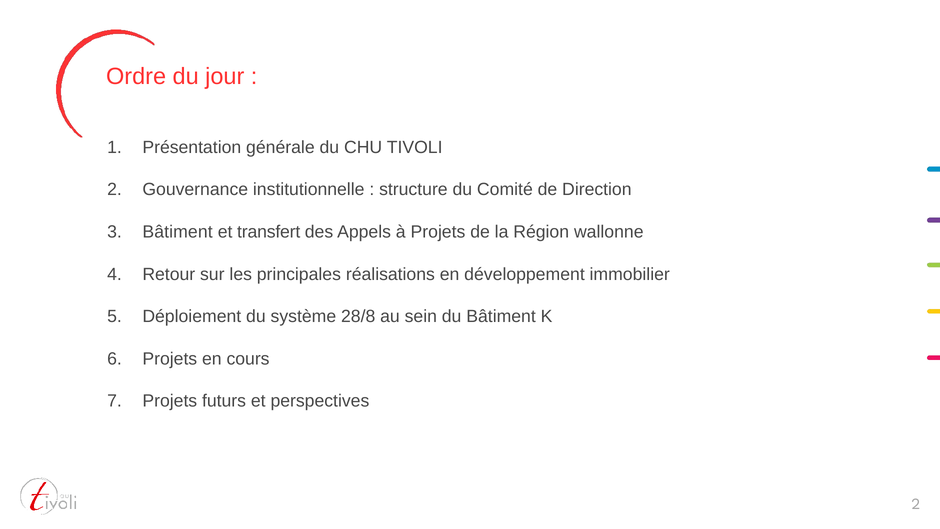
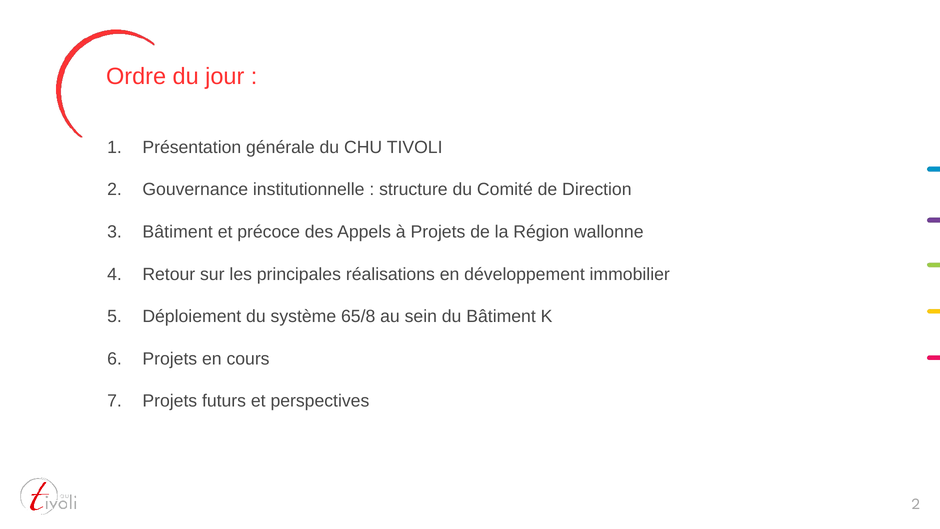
transfert: transfert -> précoce (269, 232)
28/8: 28/8 -> 65/8 (358, 316)
